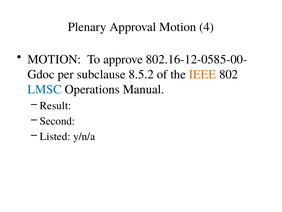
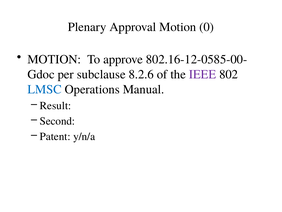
4: 4 -> 0 (207, 27)
8.5.2: 8.5.2 -> 8.2.6 (141, 74)
IEEE colour: orange -> purple (203, 74)
Listed: Listed -> Patent (55, 136)
